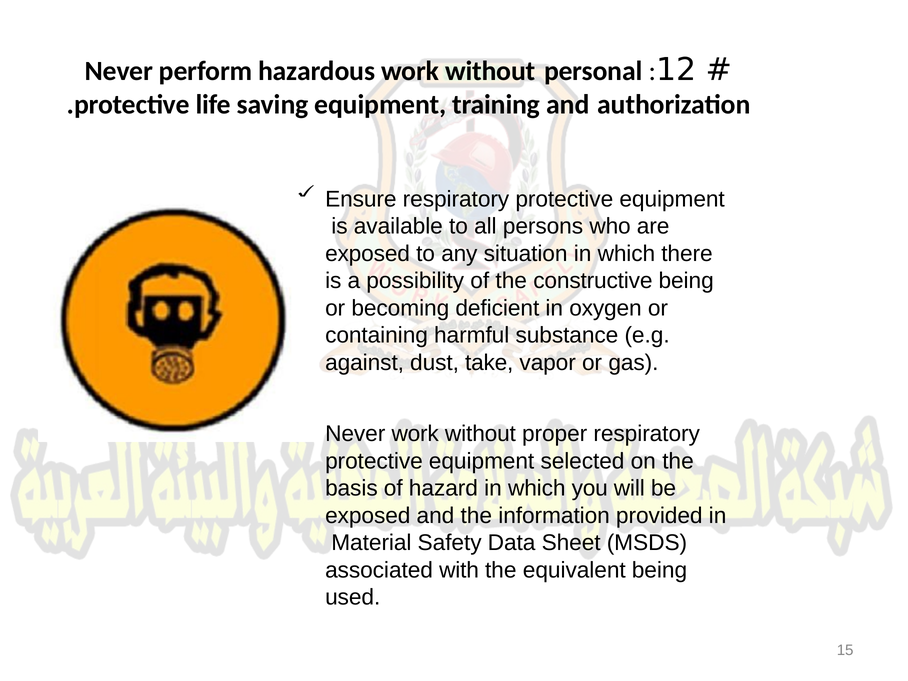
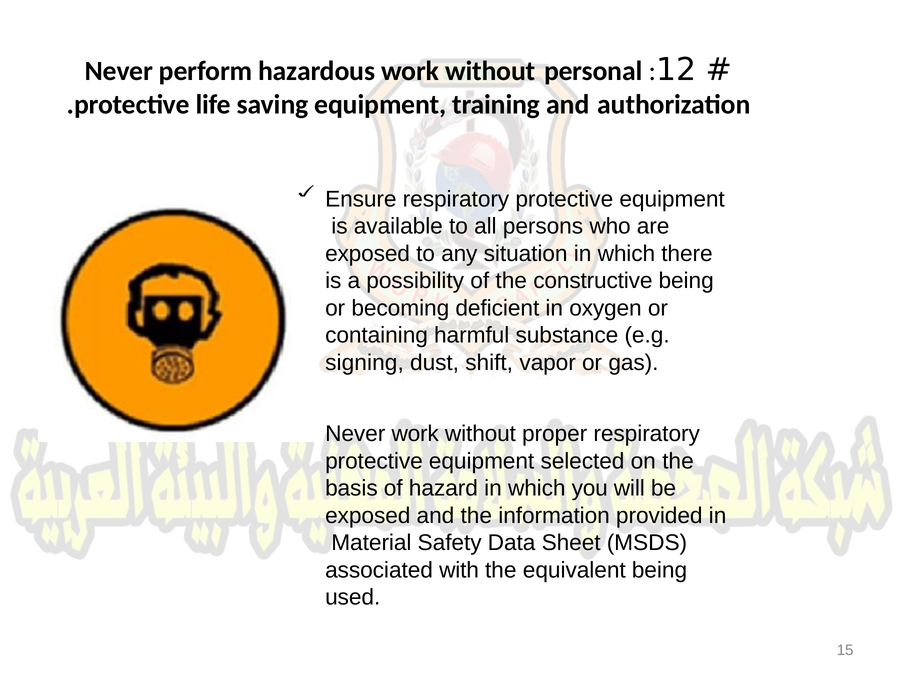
against: against -> signing (364, 363)
take: take -> shift (489, 363)
